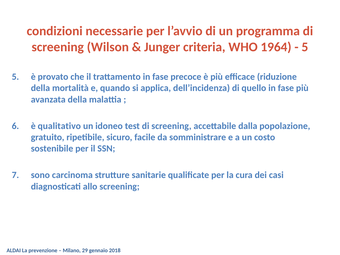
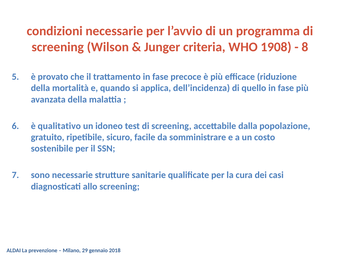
1964: 1964 -> 1908 (276, 47)
5: 5 -> 8 (305, 47)
sono carcinoma: carcinoma -> necessarie (72, 175)
